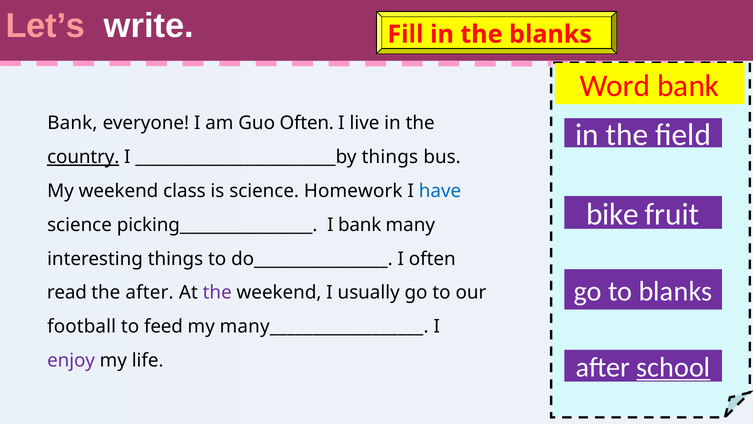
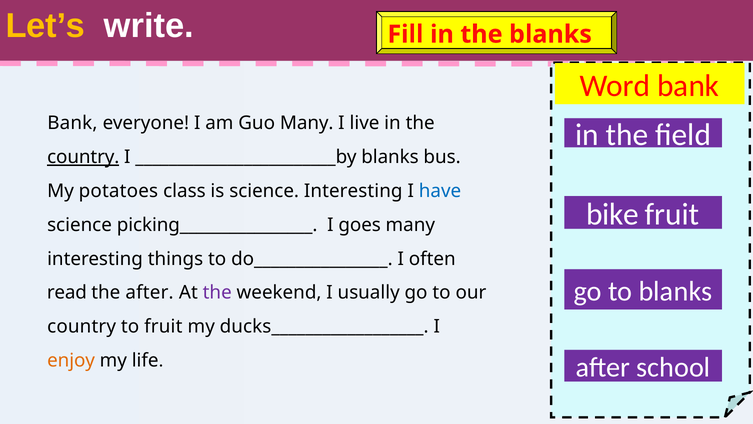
Let’s colour: pink -> yellow (45, 26)
Guo Often: Often -> Many (307, 123)
________________________by things: things -> blanks (390, 157)
My weekend: weekend -> potatoes (118, 191)
science Homework: Homework -> Interesting (353, 191)
I bank: bank -> goes (360, 225)
football: football -> country (82, 326)
to feed: feed -> fruit (163, 326)
many__________________: many__________________ -> ducks__________________ (324, 326)
enjoy colour: purple -> orange (71, 360)
school underline: present -> none (673, 367)
